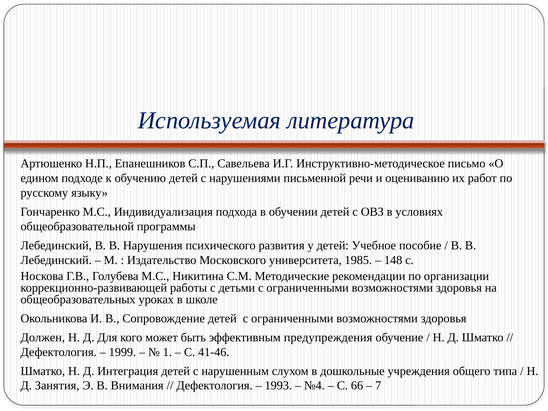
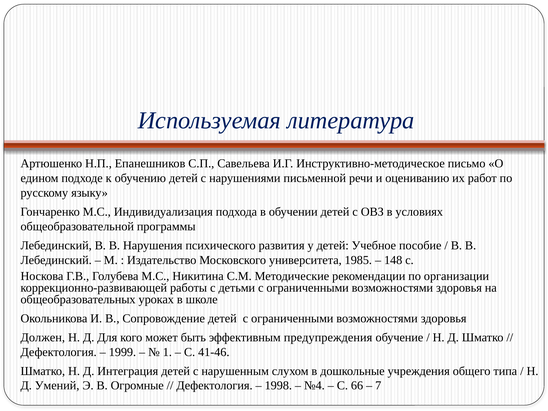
Занятия: Занятия -> Умений (57, 386)
Внимания: Внимания -> Огромные (137, 386)
1993: 1993 -> 1998 (278, 386)
